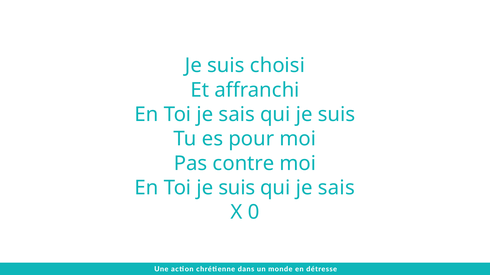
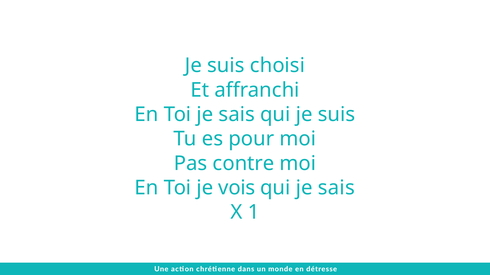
Toi je suis: suis -> vois (237, 188)
0: 0 -> 1 (254, 213)
